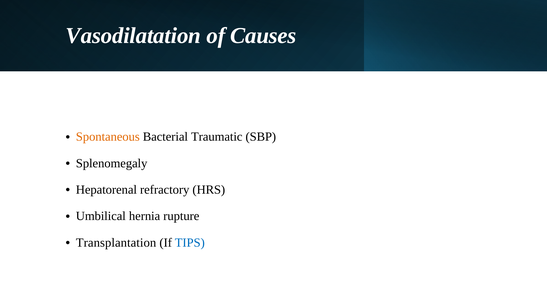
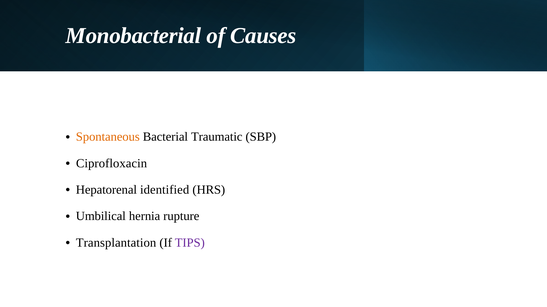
Vasodilatation: Vasodilatation -> Monobacterial (133, 36)
Splenomegaly: Splenomegaly -> Ciprofloxacin (112, 164)
refractory: refractory -> identified (165, 190)
TIPS colour: blue -> purple (190, 243)
